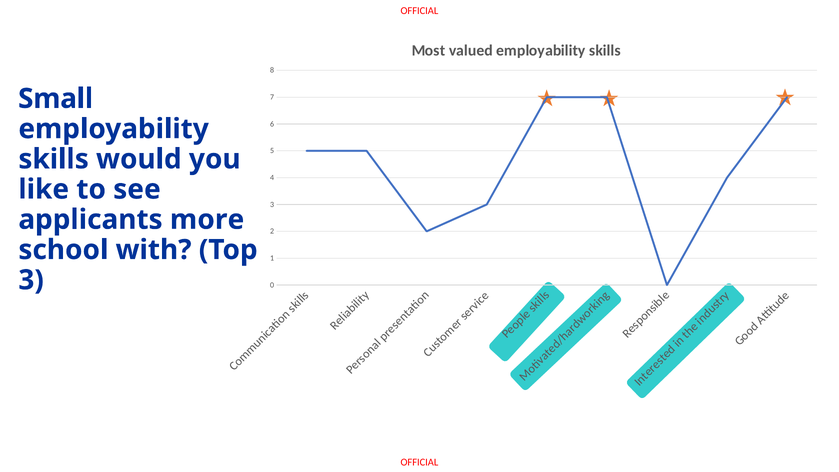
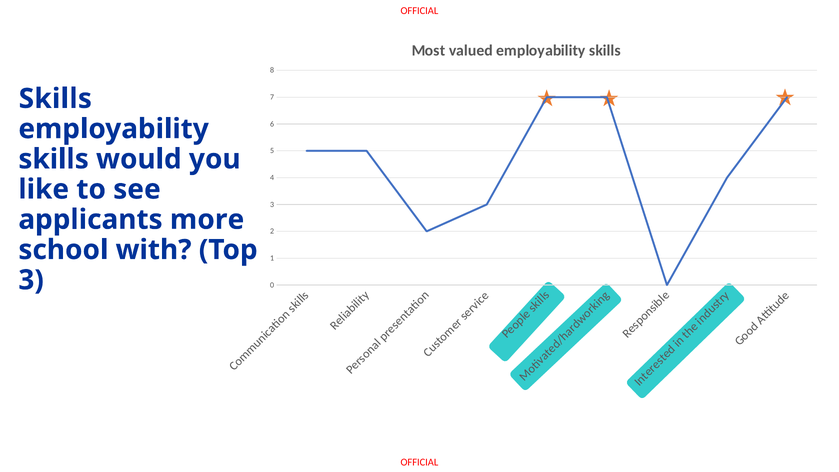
Small: Small -> Skills (55, 99)
